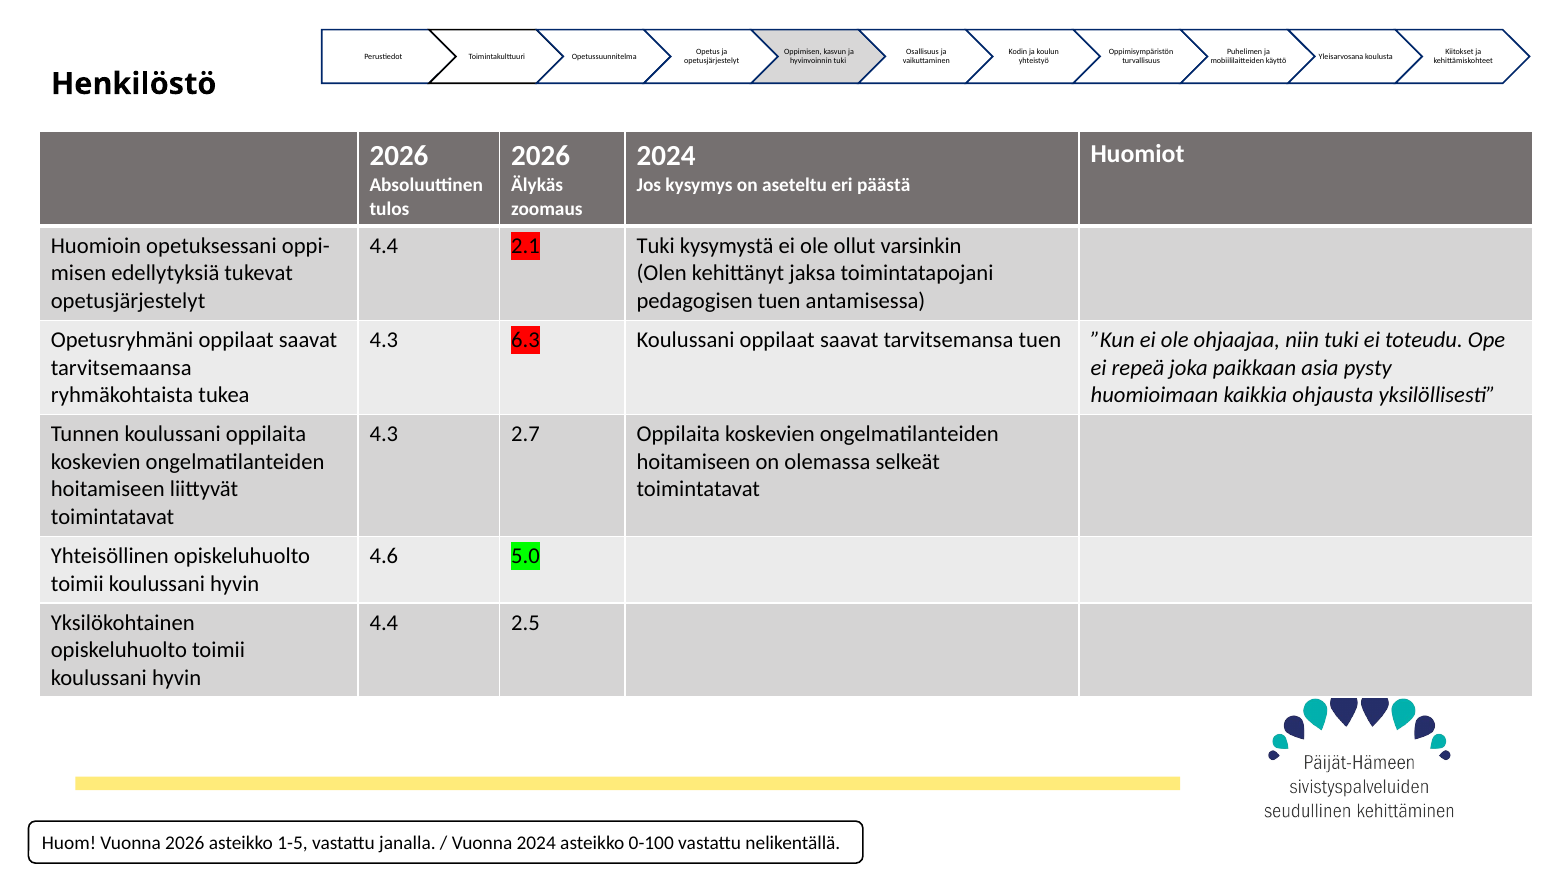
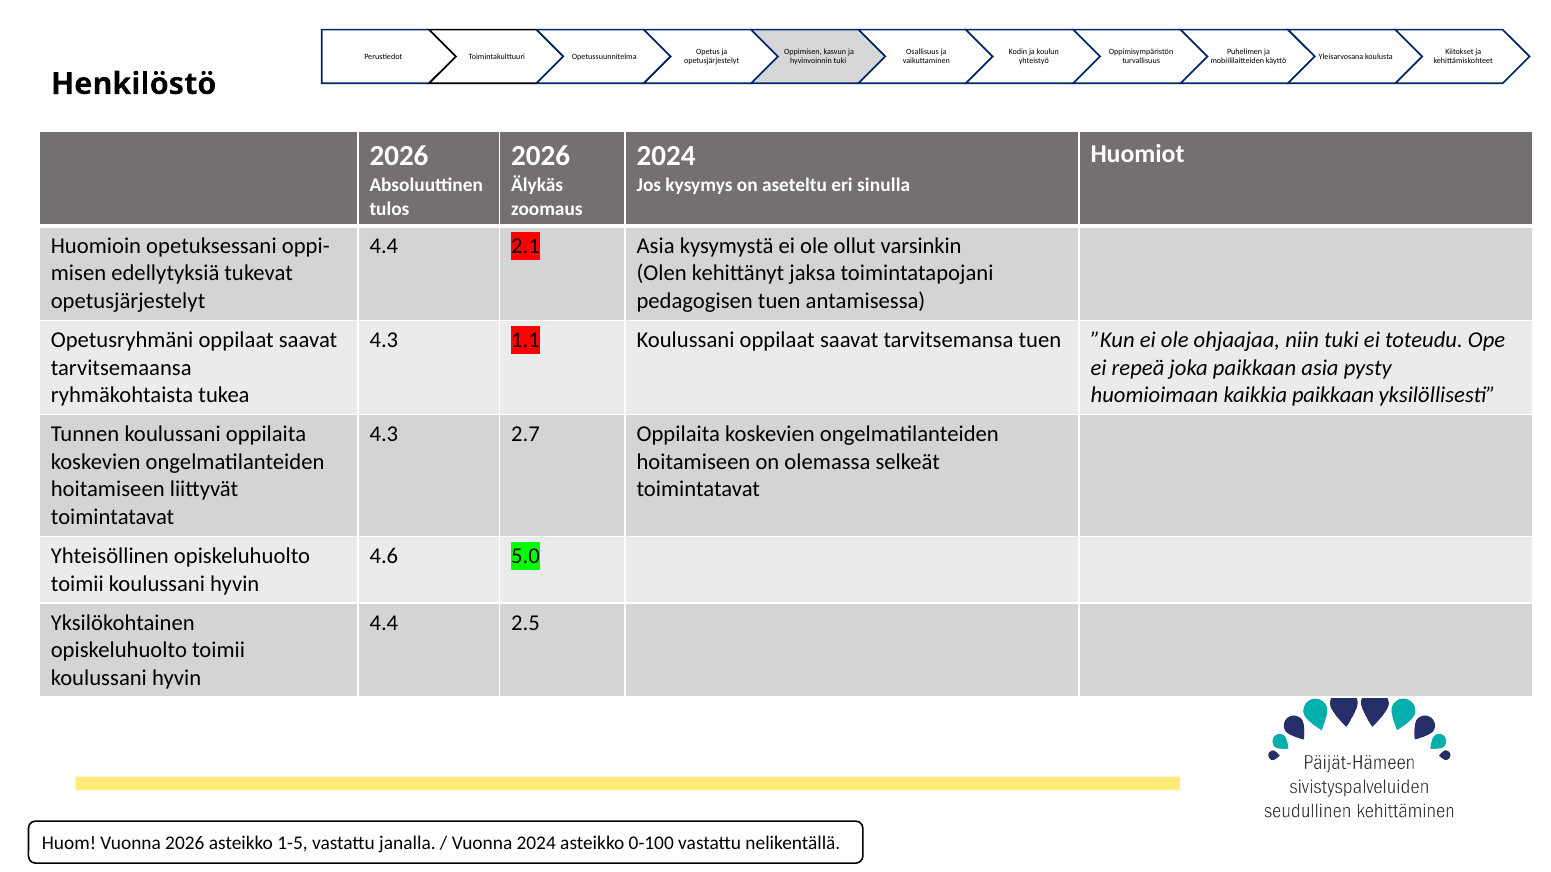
päästä: päästä -> sinulla (884, 185)
2.1 Tuki: Tuki -> Asia (656, 246)
6.3: 6.3 -> 1.1 (526, 340)
kaikkia ohjausta: ohjausta -> paikkaan (1333, 395)
